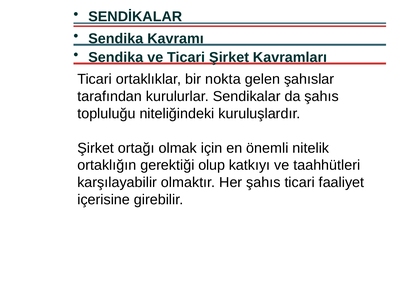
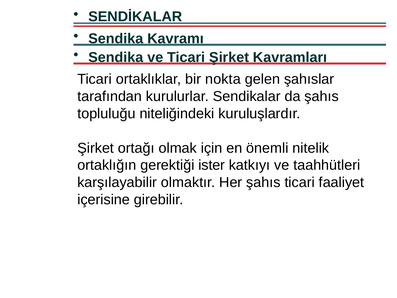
olup: olup -> ister (212, 165)
